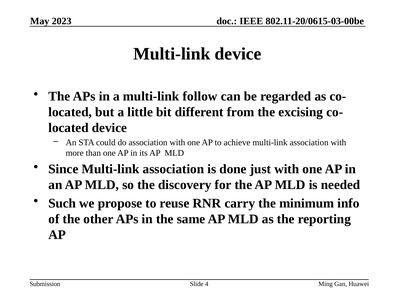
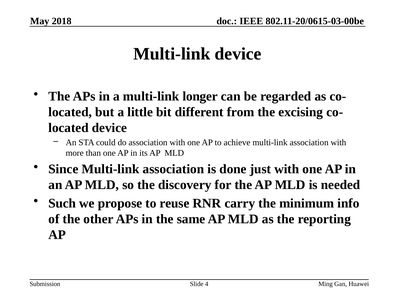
2023: 2023 -> 2018 (62, 21)
follow: follow -> longer (200, 96)
